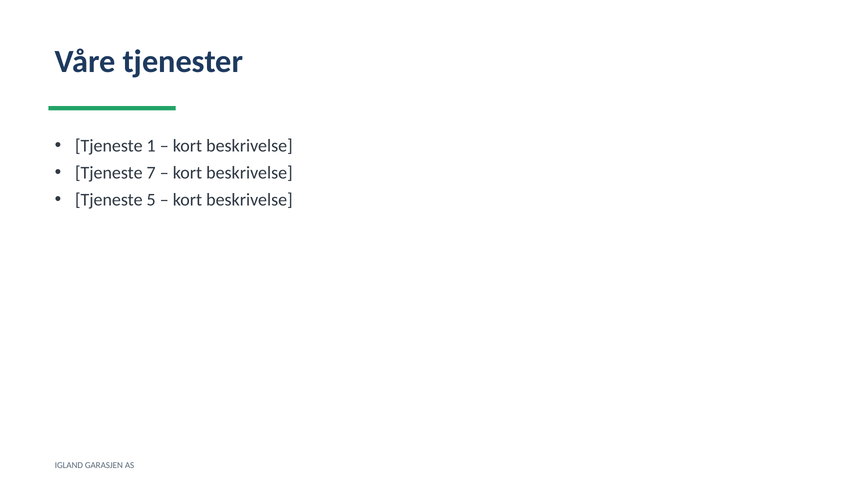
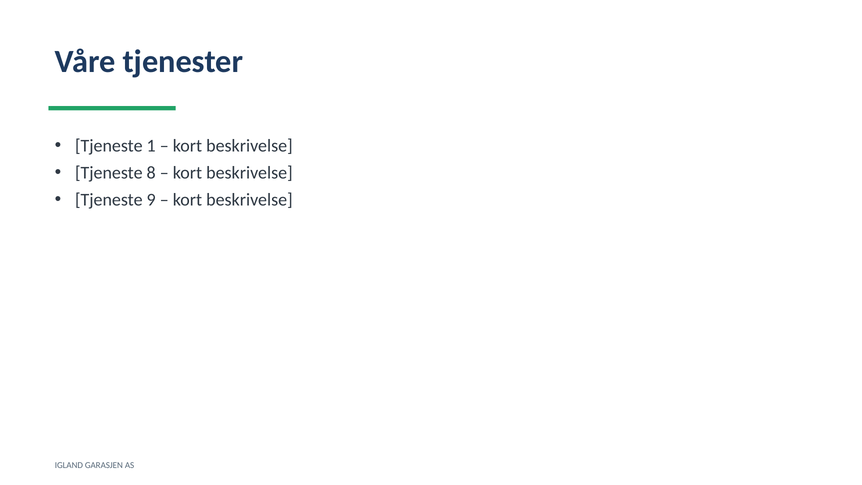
7: 7 -> 8 (151, 173)
5: 5 -> 9 (151, 200)
